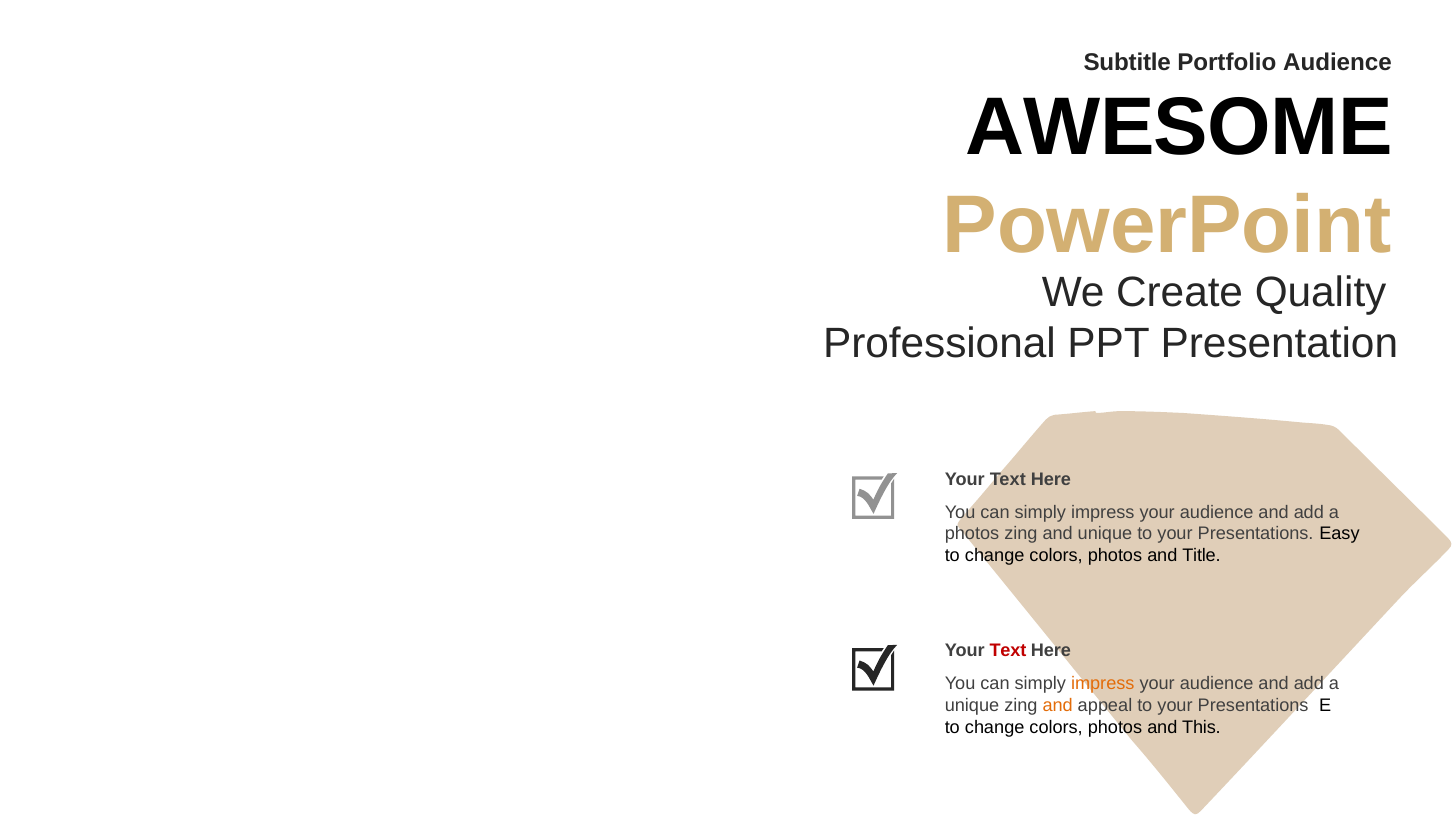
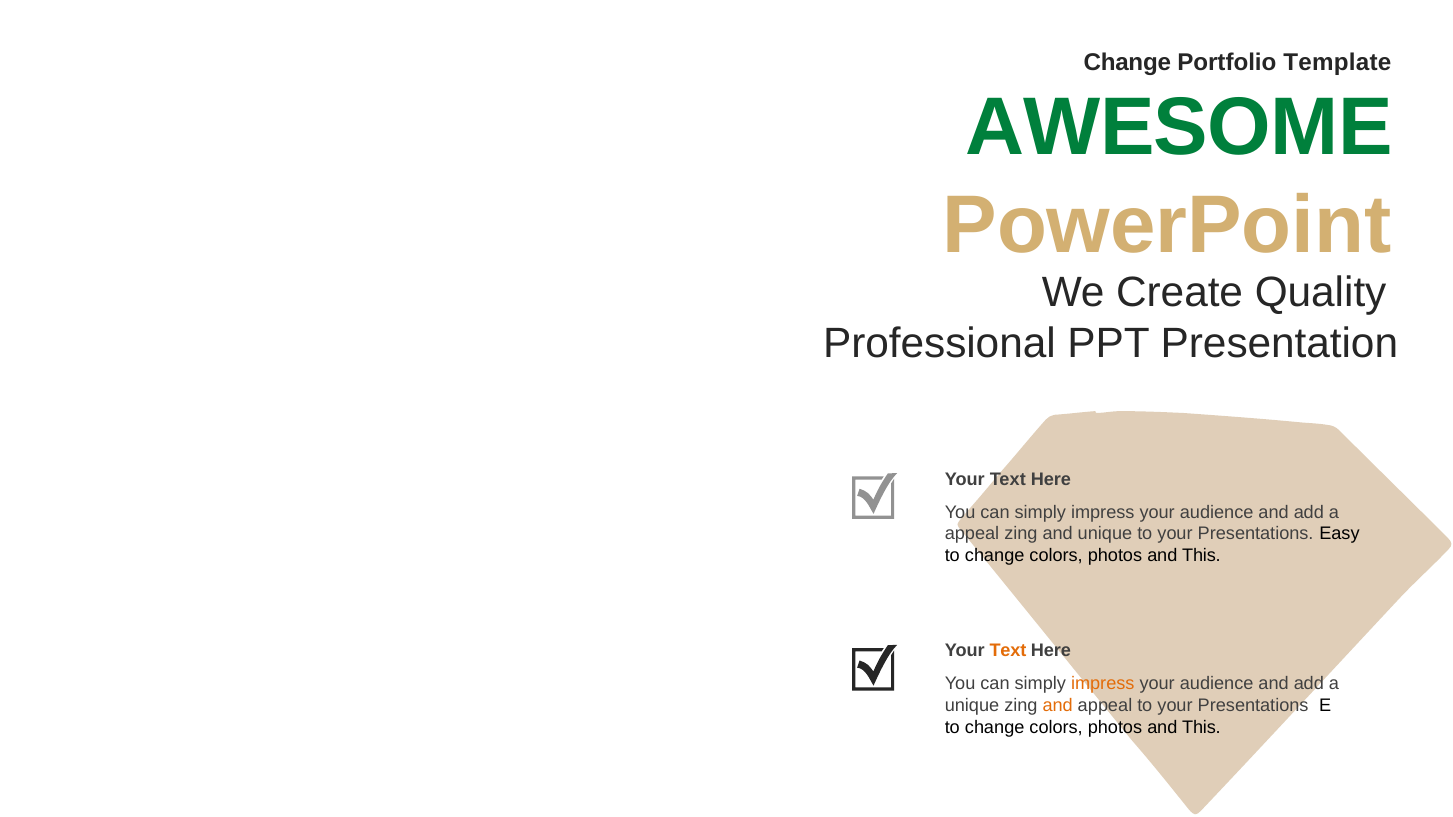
Subtitle: Subtitle -> Change (1127, 63)
Portfolio Audience: Audience -> Template (1337, 63)
AWESOME colour: black -> green (1179, 128)
photos: photos -> appeal (972, 534)
Title: Title -> This (1201, 556)
Text colour: red -> orange (1008, 651)
